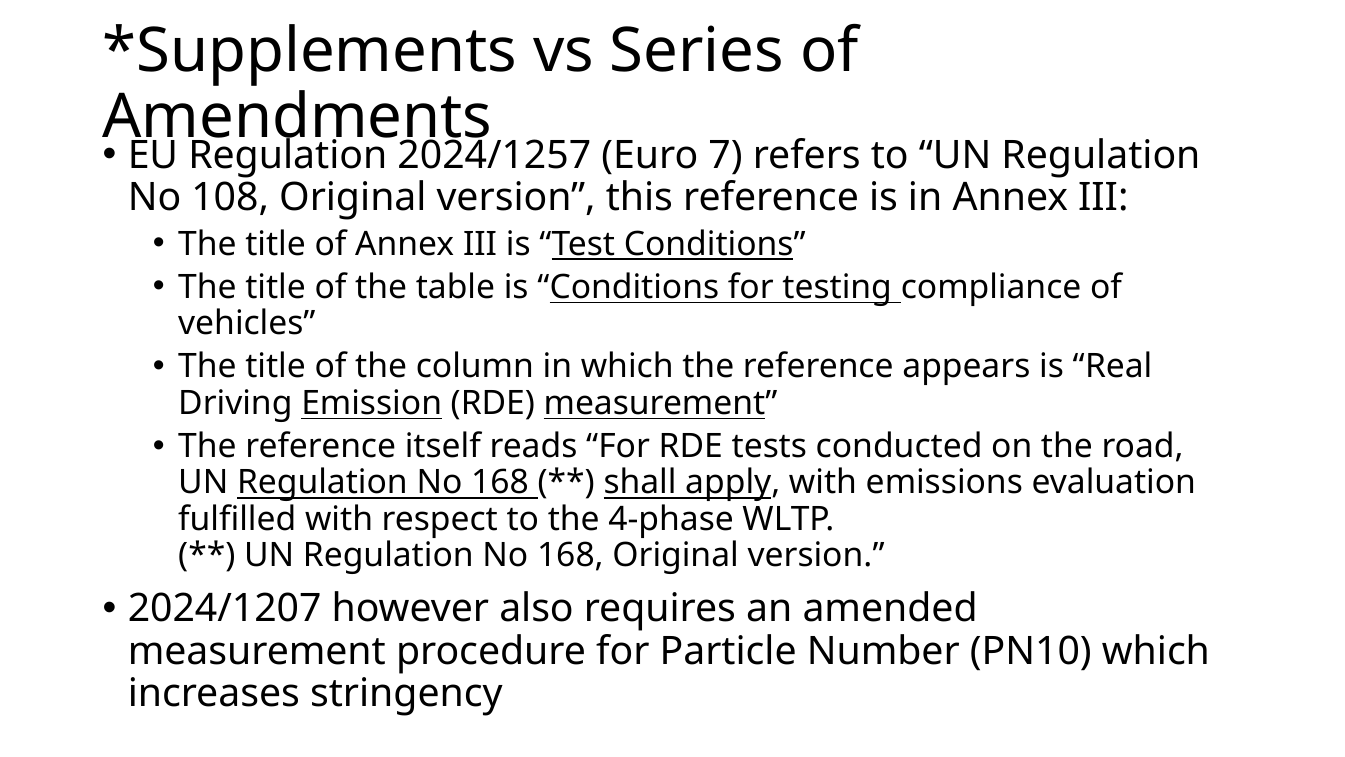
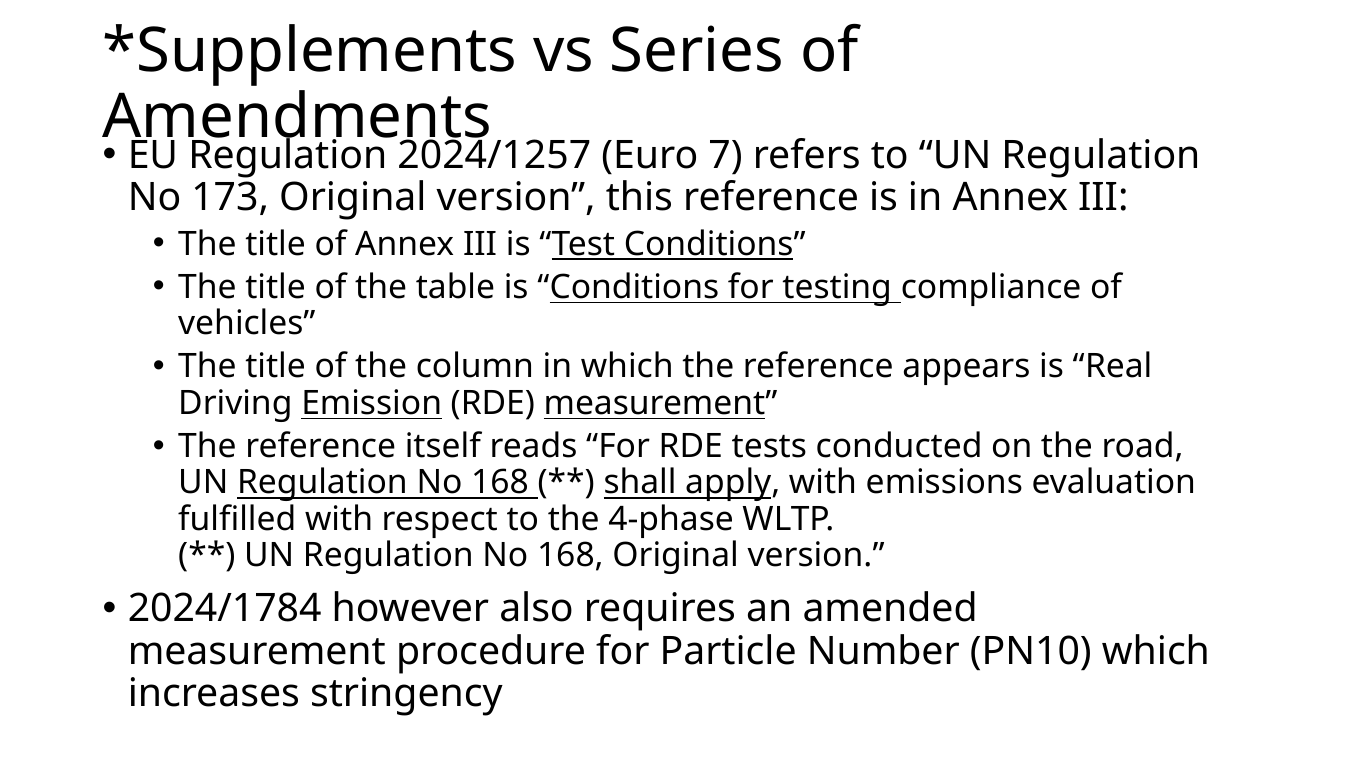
108: 108 -> 173 (230, 197)
2024/1207: 2024/1207 -> 2024/1784 (225, 608)
